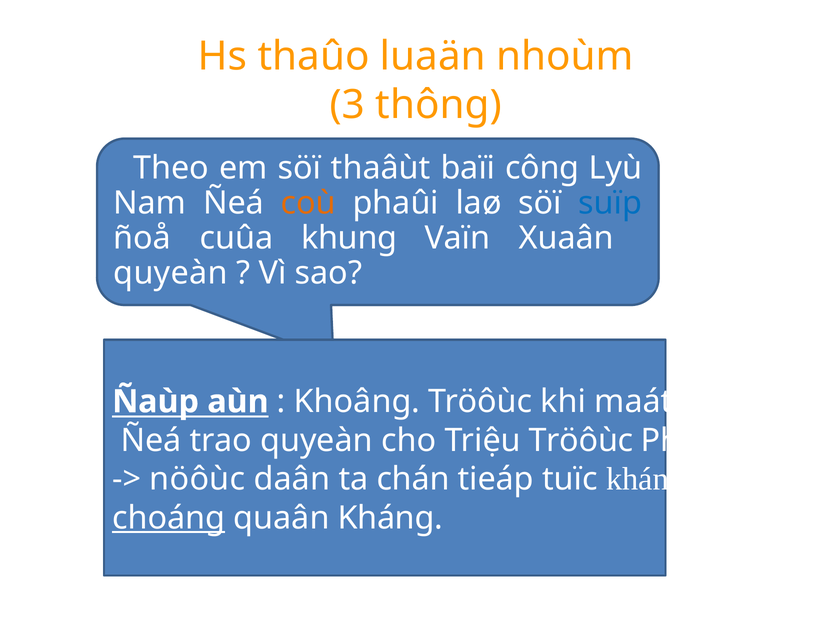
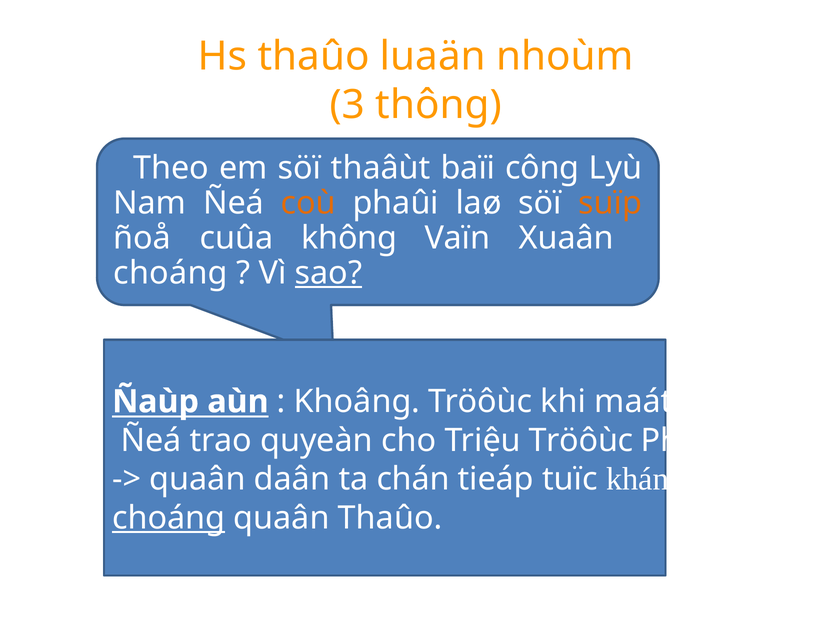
suïp colour: blue -> orange (610, 203)
khung: khung -> không (349, 238)
quyeàn: quyeàn -> choáng (171, 273)
sao underline: none -> present (328, 273)
nöôùc: nöôùc -> quaân (198, 479)
quaân Kháng: Kháng -> Thaûo (390, 518)
